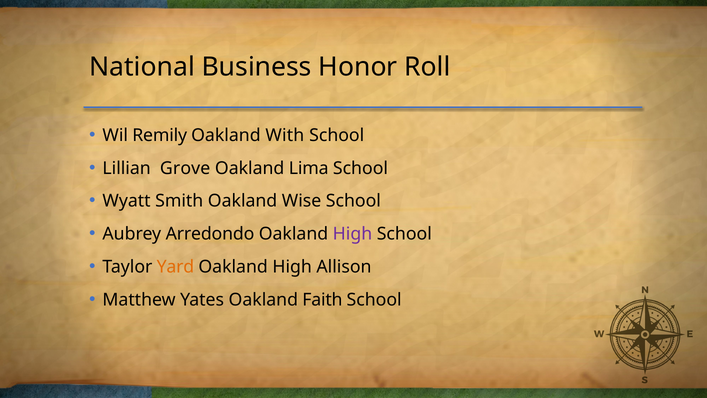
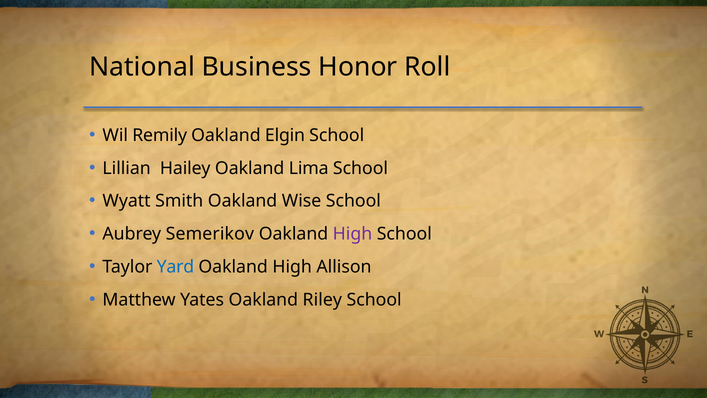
With: With -> Elgin (285, 135)
Grove: Grove -> Hailey (185, 168)
Arredondo: Arredondo -> Semerikov (210, 234)
Yard colour: orange -> blue (175, 267)
Faith: Faith -> Riley (322, 299)
